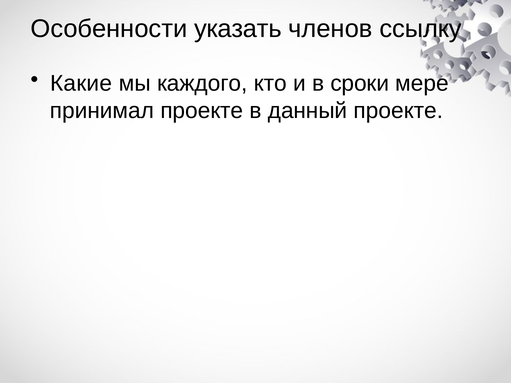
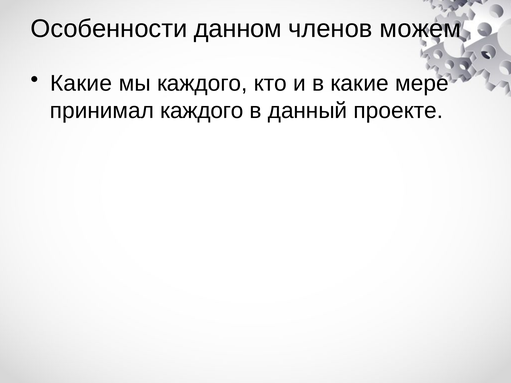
указать: указать -> данном (238, 29)
ссылку: ссылку -> можем (420, 29)
в сроки: сроки -> какие (360, 83)
принимал проекте: проекте -> каждого (202, 111)
